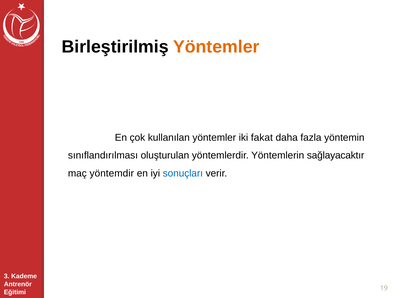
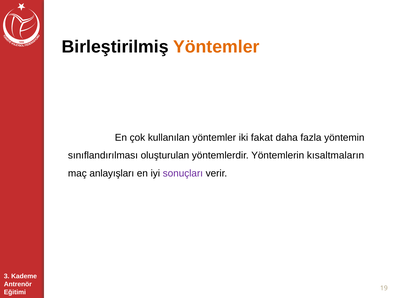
sağlayacaktır: sağlayacaktır -> kısaltmaların (336, 155)
yöntemdir: yöntemdir -> anlayışları (112, 173)
sonuçları colour: blue -> purple (183, 173)
